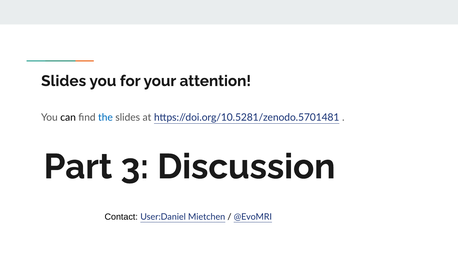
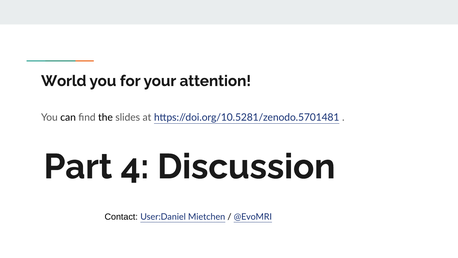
Slides: Slides -> World (64, 81)
the colour: blue -> black (105, 117)
3: 3 -> 4 (135, 167)
